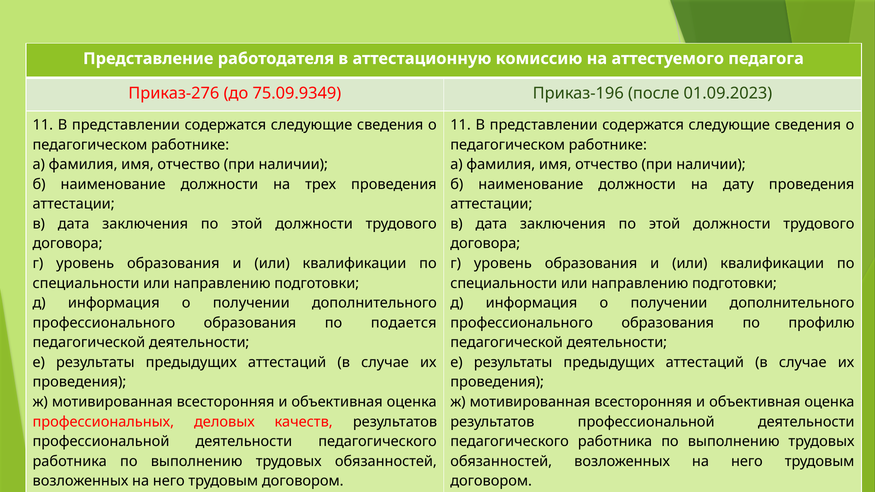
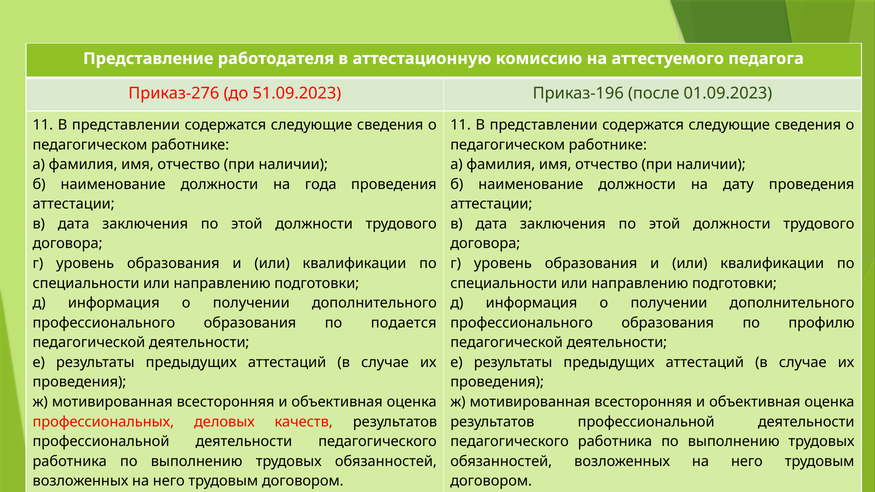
75.09.9349: 75.09.9349 -> 51.09.2023 (297, 93)
трех: трех -> года (321, 184)
